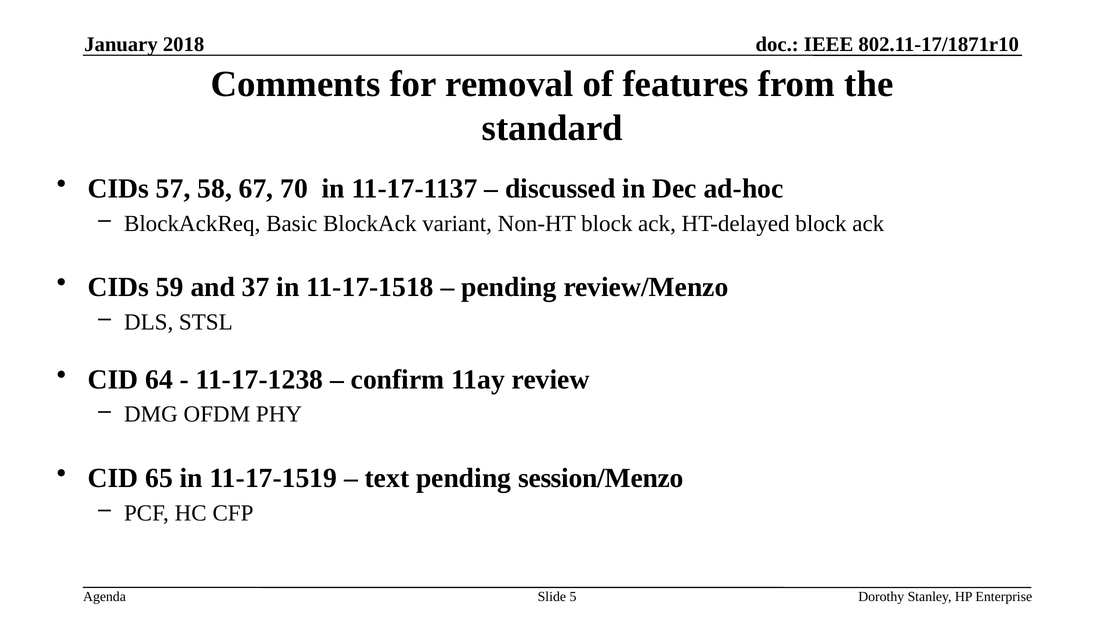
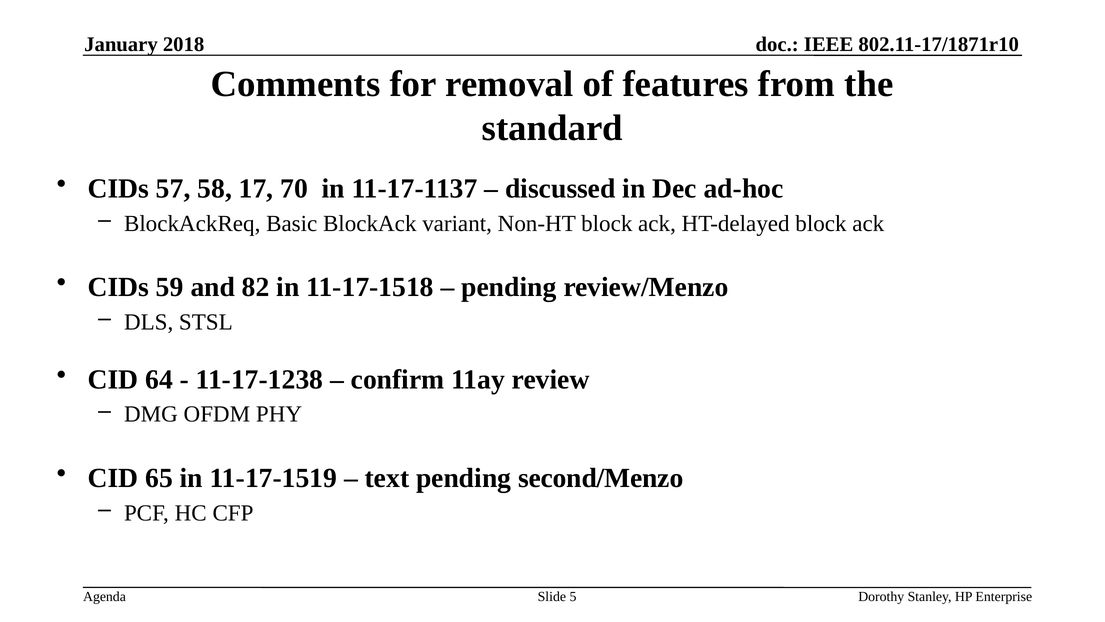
67: 67 -> 17 (256, 189)
37: 37 -> 82 (256, 287)
session/Menzo: session/Menzo -> second/Menzo (601, 478)
